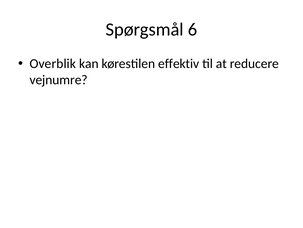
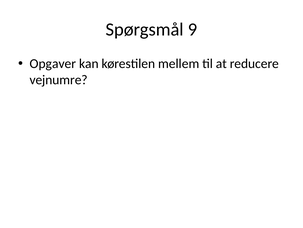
6: 6 -> 9 (193, 29)
Overblik: Overblik -> Opgaver (53, 64)
effektiv: effektiv -> mellem (179, 64)
